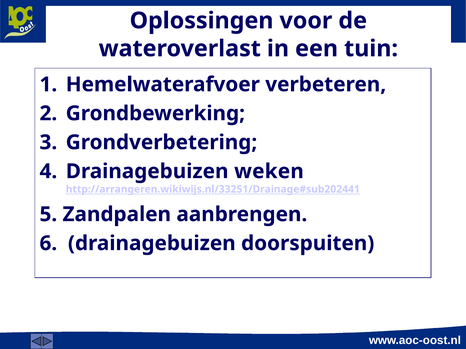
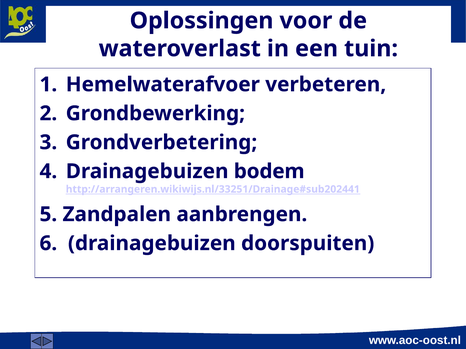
weken: weken -> bodem (269, 172)
